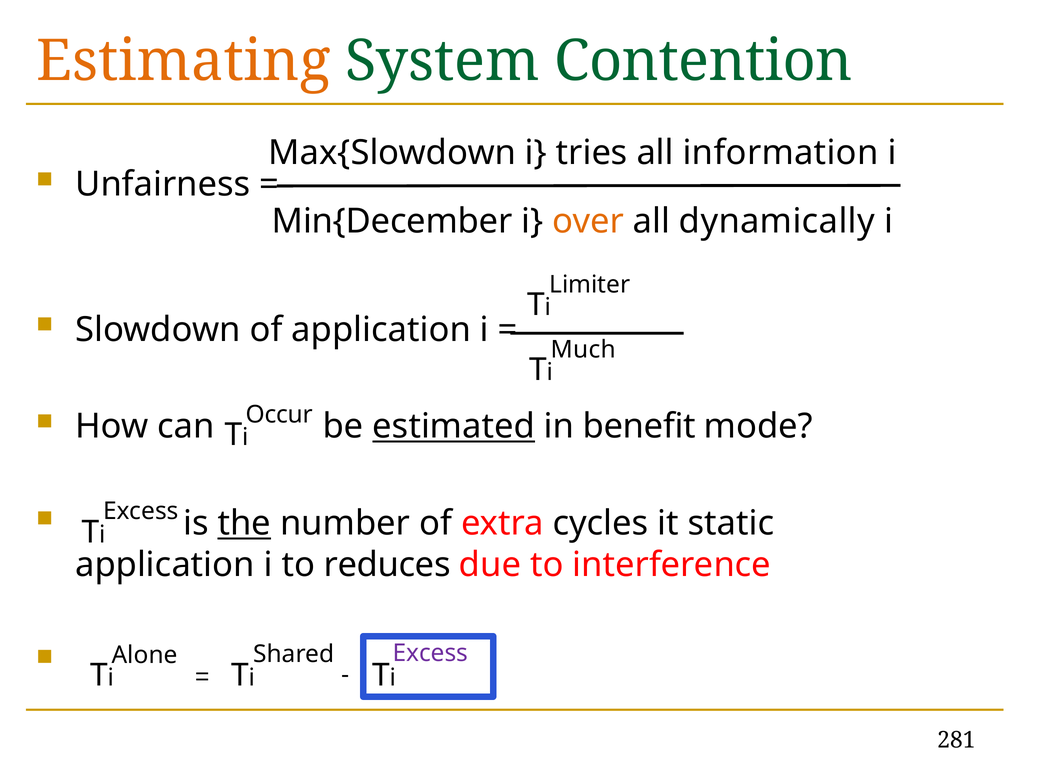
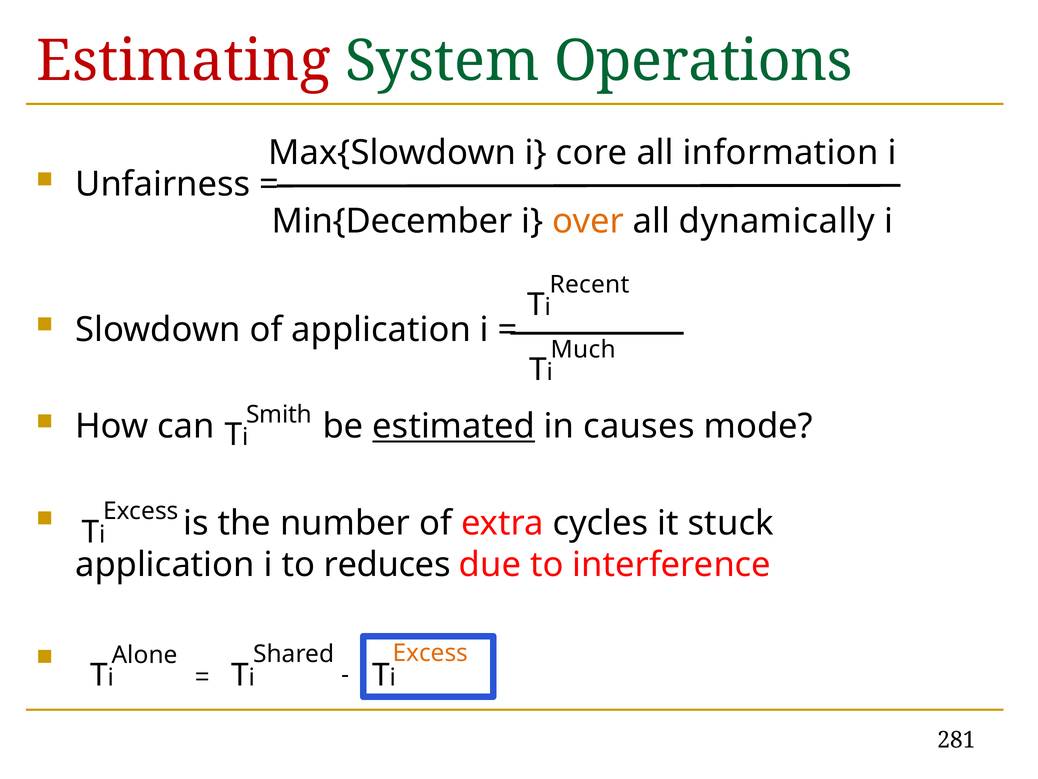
Estimating colour: orange -> red (183, 61)
Contention: Contention -> Operations (704, 61)
tries: tries -> core (592, 153)
Limiter: Limiter -> Recent (590, 285)
Occur: Occur -> Smith (279, 414)
benefit: benefit -> causes (639, 426)
the underline: present -> none (244, 523)
static: static -> stuck (731, 523)
Excess colour: purple -> orange (430, 653)
